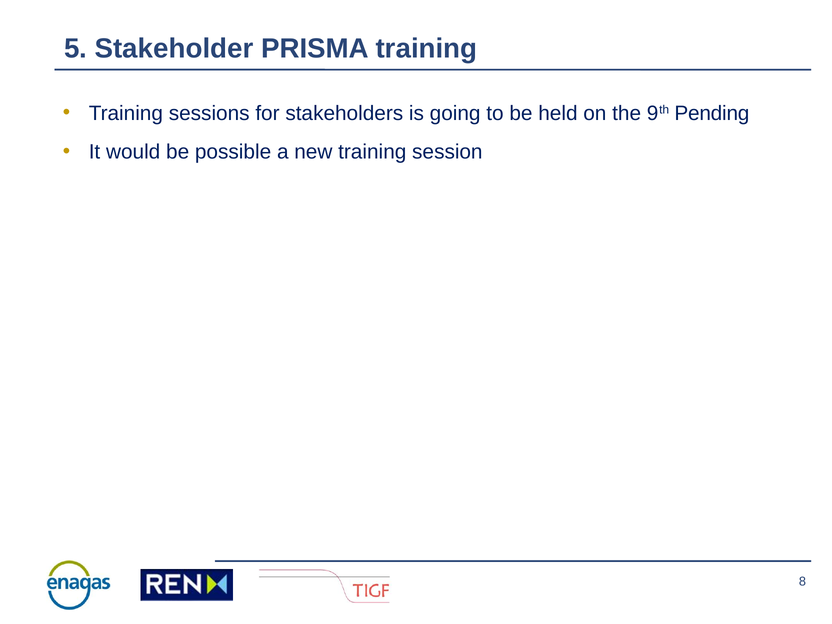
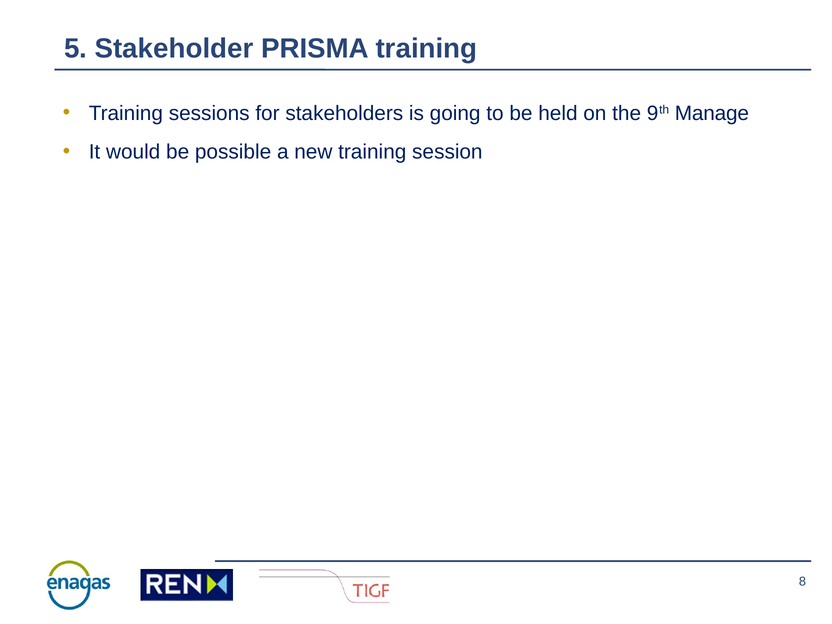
Pending: Pending -> Manage (712, 113)
